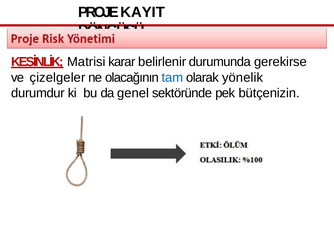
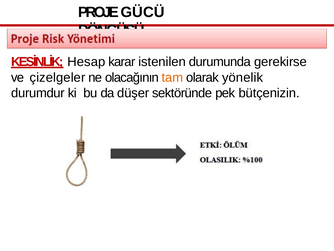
KAYIT: KAYIT -> GÜCÜ (143, 12)
Matrisi: Matrisi -> Hesap (86, 62)
belirlenir: belirlenir -> istenilen (162, 62)
tam colour: blue -> orange (172, 77)
genel: genel -> düşer (133, 93)
